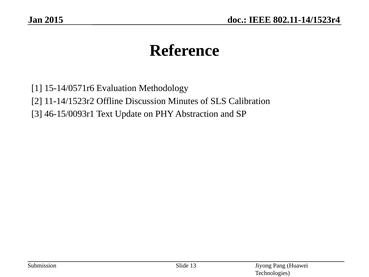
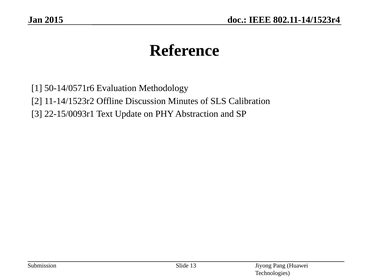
15-14/0571r6: 15-14/0571r6 -> 50-14/0571r6 (69, 88)
46-15/0093r1: 46-15/0093r1 -> 22-15/0093r1 (69, 114)
